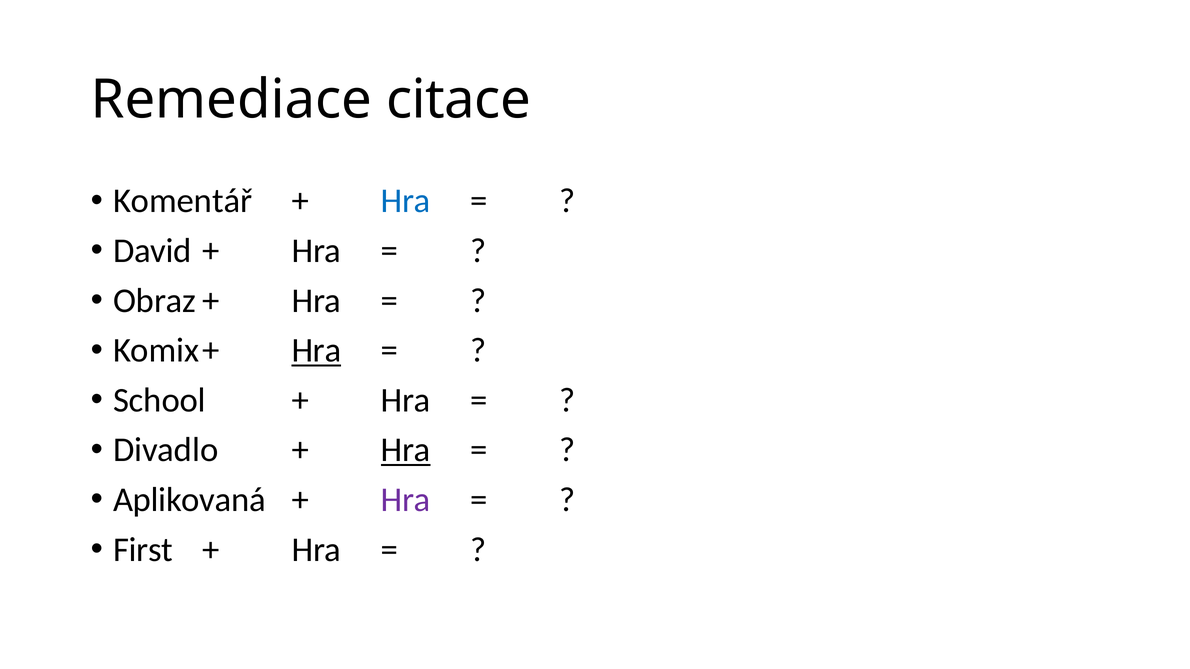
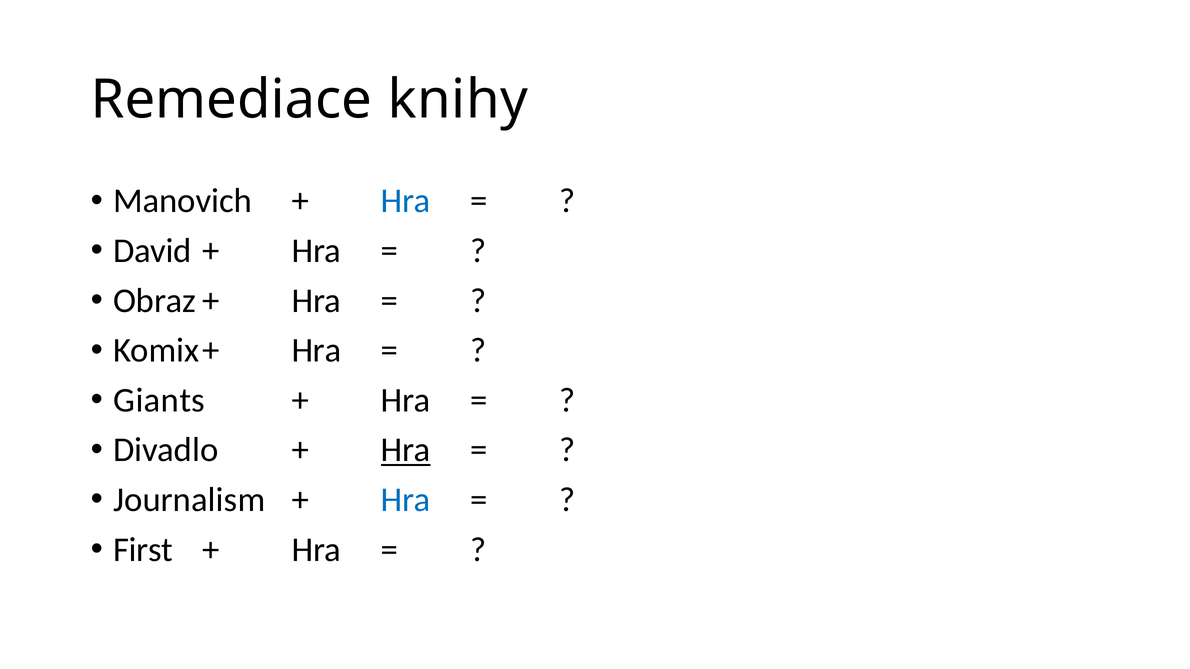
citace: citace -> knihy (458, 100)
Komentář: Komentář -> Manovich (183, 201)
Hra underline: present -> none (316, 351)
School: School -> Giants (159, 400)
Aplikovaná: Aplikovaná -> Journalism (189, 500)
Hra colour: purple -> blue (406, 500)
